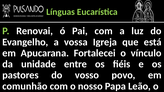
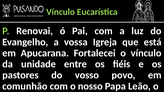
Línguas: Línguas -> Vínculo (61, 12)
